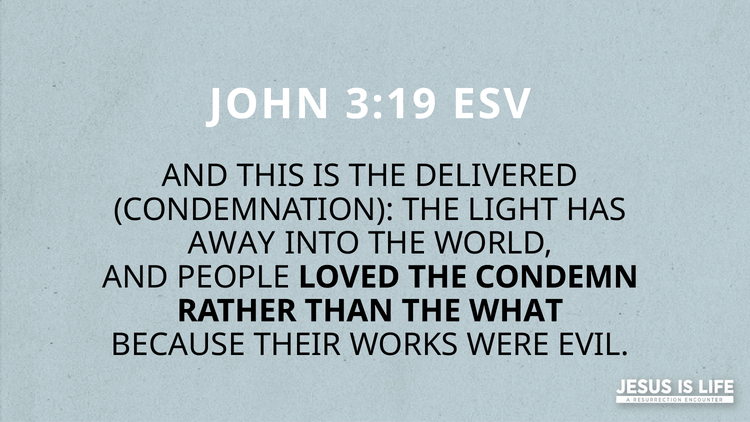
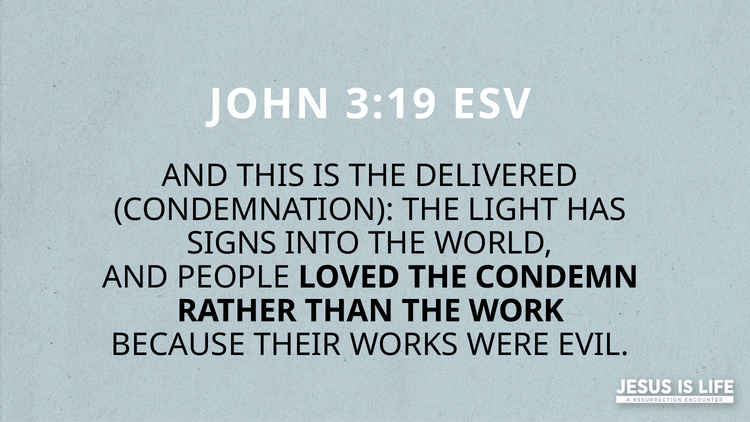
AWAY: AWAY -> SIGNS (232, 243)
WHAT: WHAT -> WORK (516, 311)
